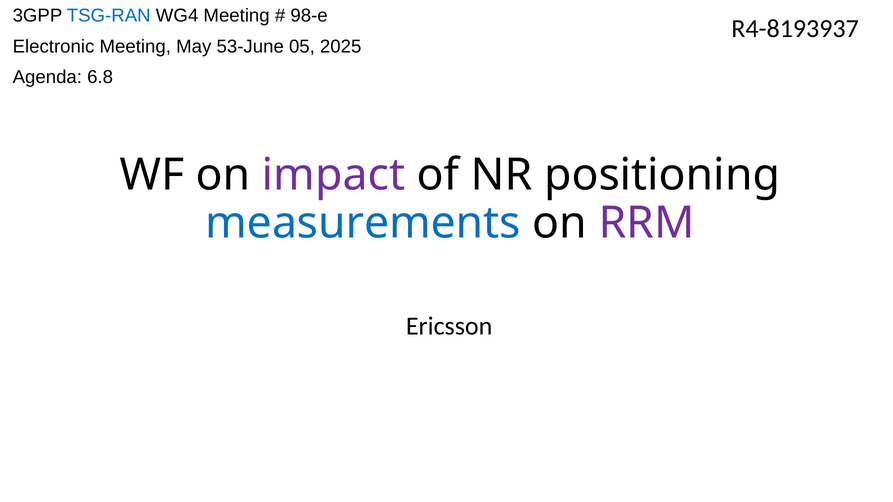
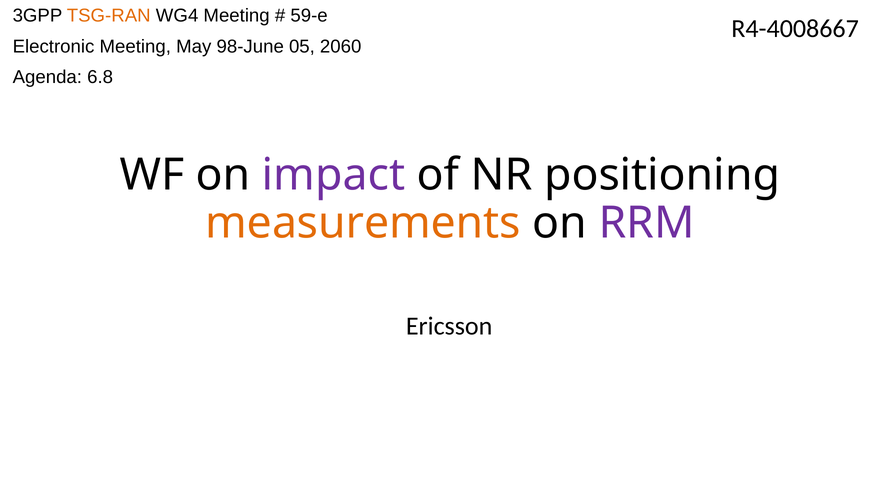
TSG-RAN colour: blue -> orange (109, 16)
98-e: 98-e -> 59-e (309, 16)
R4-8193937: R4-8193937 -> R4-4008667 (795, 29)
53-June: 53-June -> 98-June (250, 46)
2025: 2025 -> 2060 (341, 46)
measurements colour: blue -> orange (363, 223)
